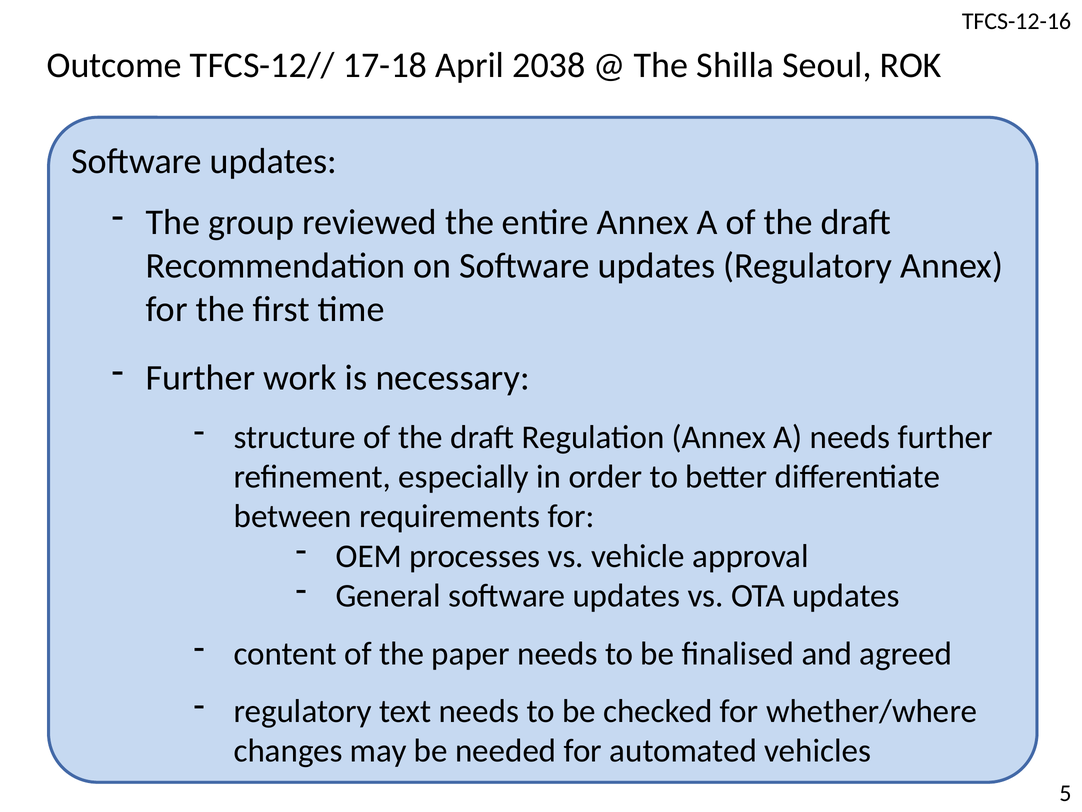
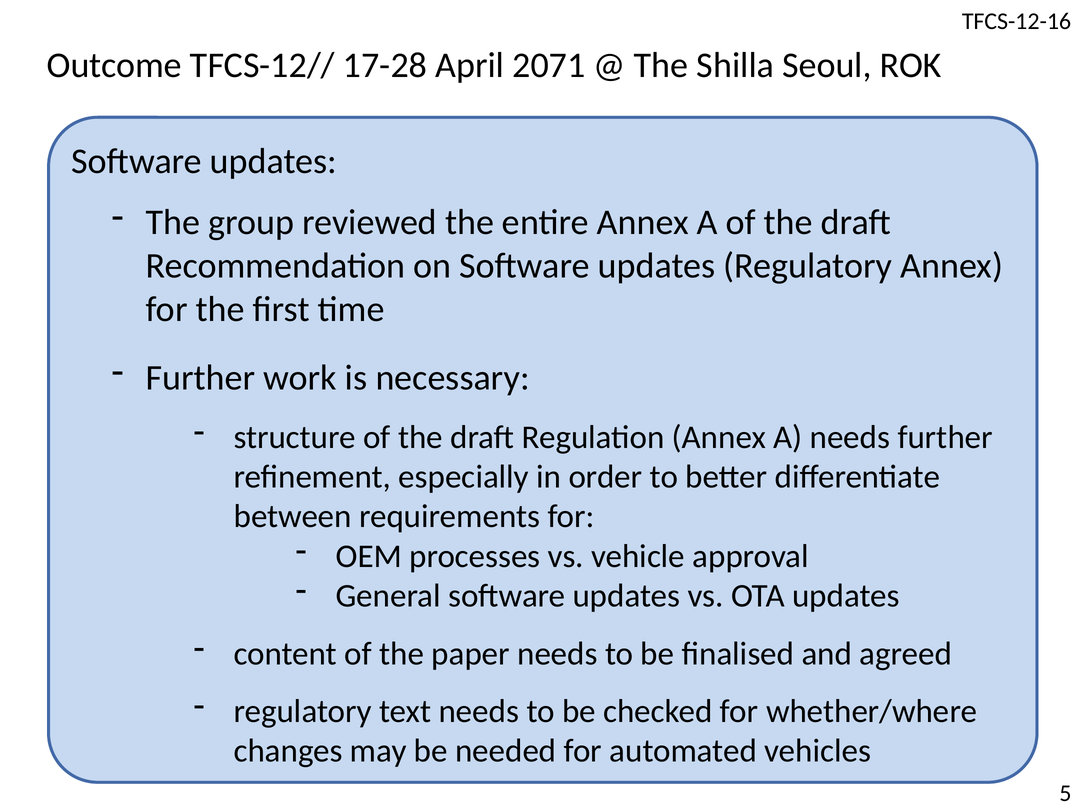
17-18: 17-18 -> 17-28 (385, 66)
2038: 2038 -> 2071 (549, 66)
